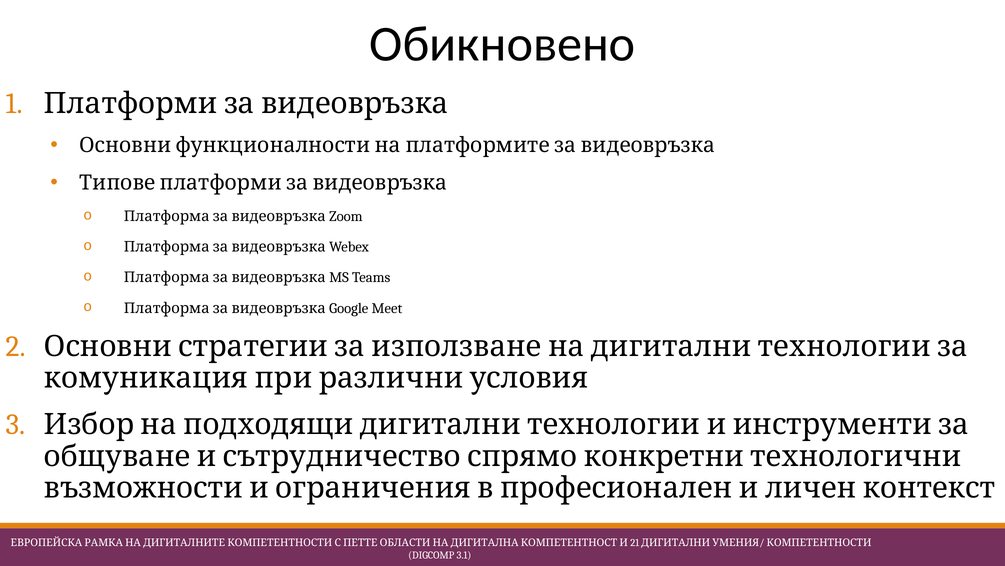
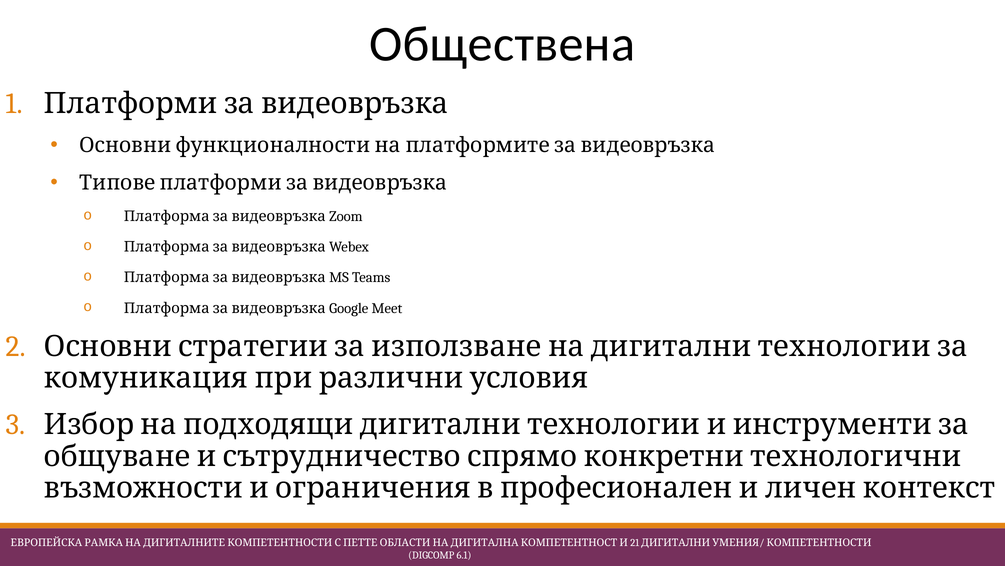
Обикновено: Обикновено -> Обществена (502, 44)
3.1: 3.1 -> 6.1 (464, 554)
